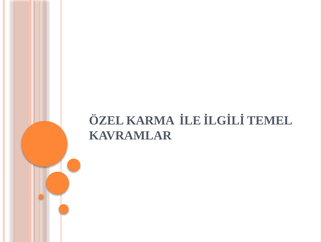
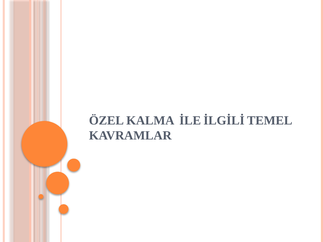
KARMA: KARMA -> KALMA (150, 121)
